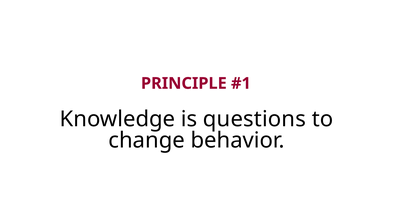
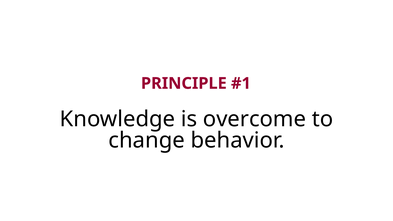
questions: questions -> overcome (255, 119)
